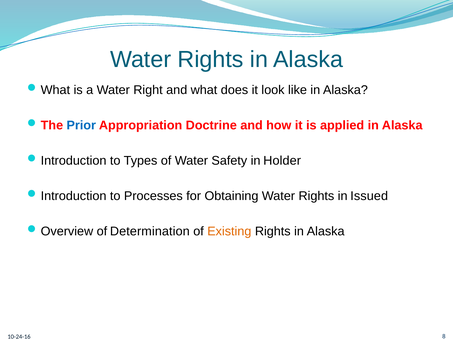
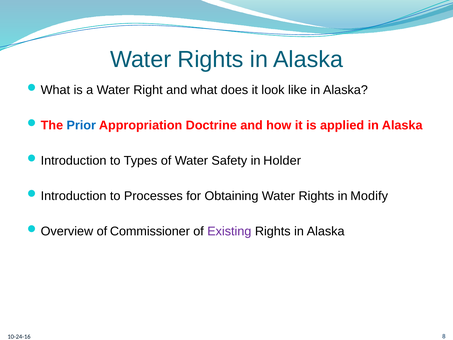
Issued: Issued -> Modify (369, 196)
Determination: Determination -> Commissioner (150, 231)
Existing colour: orange -> purple (229, 231)
